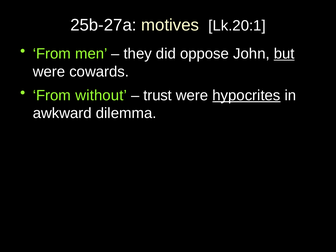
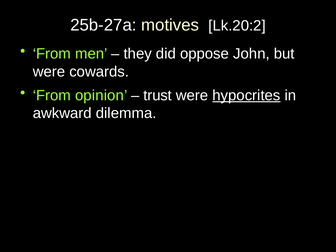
Lk.20:1: Lk.20:1 -> Lk.20:2 (237, 26)
but underline: present -> none (284, 54)
without: without -> opinion (101, 95)
